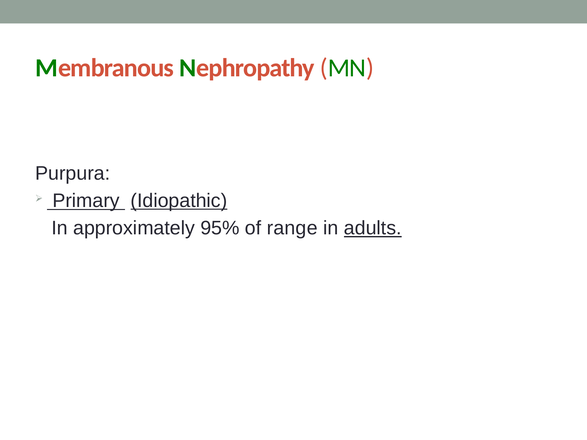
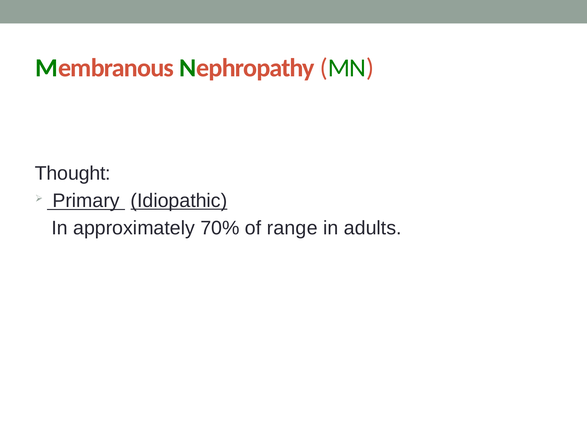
Purpura: Purpura -> Thought (73, 174)
95%: 95% -> 70% (220, 228)
adults underline: present -> none (373, 228)
